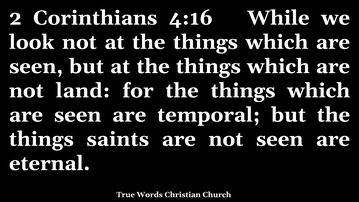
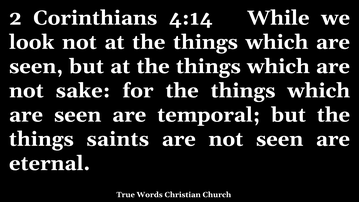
4:16: 4:16 -> 4:14 (191, 18)
land: land -> sake (83, 91)
